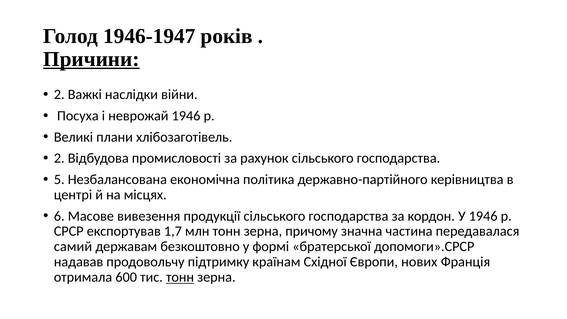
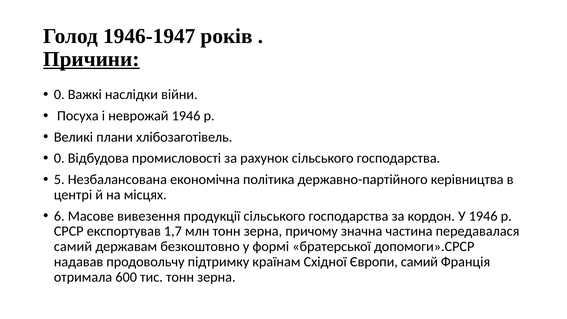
2: 2 -> 0 (59, 95)
2: 2 -> 0 (59, 158)
Європи нових: нових -> самий (419, 262)
тонн underline: present -> none (180, 277)
